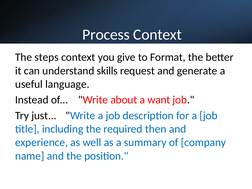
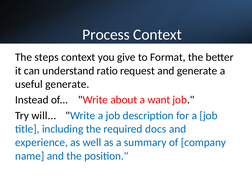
skills: skills -> ratio (107, 71)
useful language: language -> generate (67, 84)
just: just -> will (44, 116)
then: then -> docs (156, 129)
